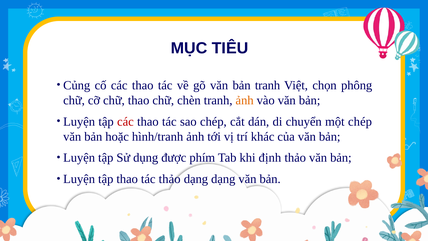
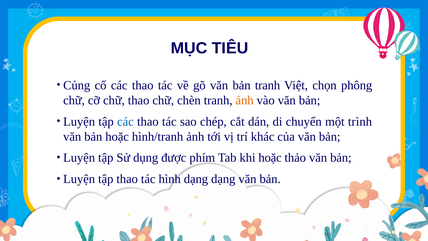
các colour: red -> blue (125, 121)
một chép: chép -> trình (360, 121)
khi định: định -> hoặc (270, 158)
tác thảo: thảo -> hình (170, 179)
